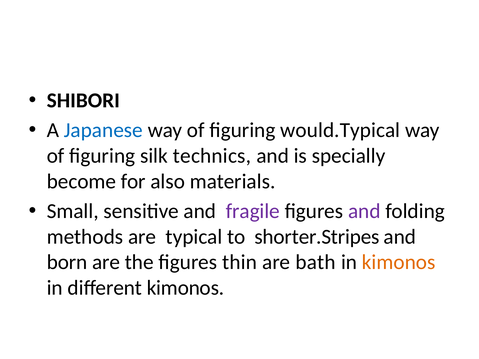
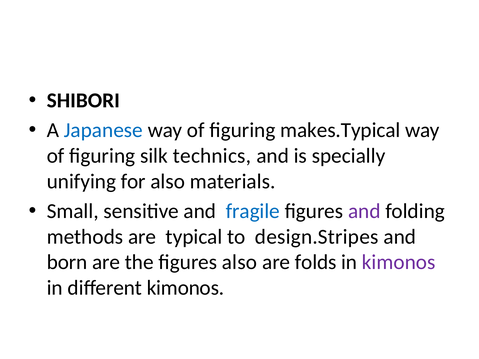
would.Typical: would.Typical -> makes.Typical (340, 130)
become: become -> unifying (81, 181)
fragile colour: purple -> blue (253, 211)
shorter.Stripes: shorter.Stripes -> design.Stripes (317, 237)
figures thin: thin -> also (240, 262)
bath: bath -> folds (316, 262)
kimonos colour: orange -> purple (399, 262)
